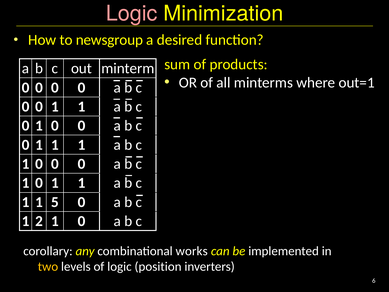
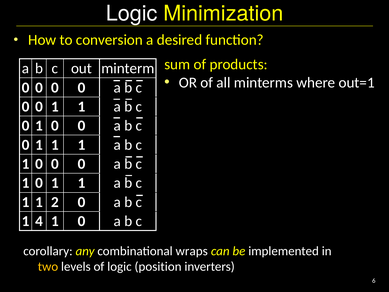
Logic colour: pink -> white (132, 13)
newsgroup: newsgroup -> conversion (109, 40)
5: 5 -> 2 (55, 202)
2: 2 -> 4 (39, 221)
works: works -> wraps (192, 251)
